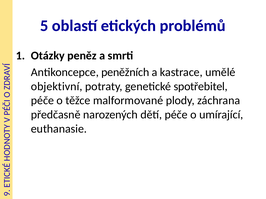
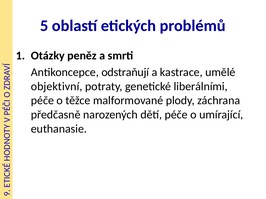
peněžních: peněžních -> odstraňují (125, 72)
spotřebitel: spotřebitel -> liberálními (201, 87)
